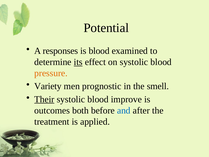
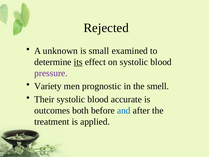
Potential: Potential -> Rejected (106, 28)
responses: responses -> unknown (60, 51)
is blood: blood -> small (99, 51)
pressure colour: orange -> purple (51, 73)
Their underline: present -> none (44, 99)
improve: improve -> accurate (126, 99)
